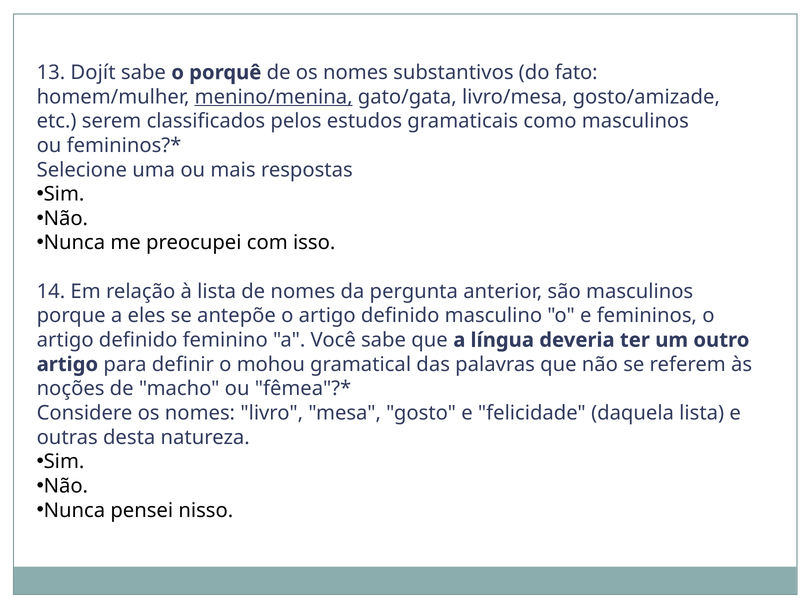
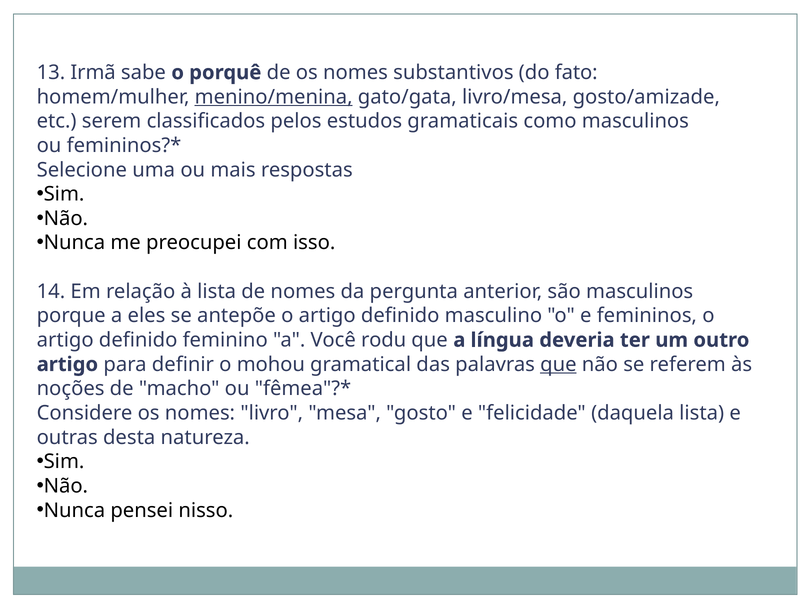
Dojít: Dojít -> Irmã (93, 73)
Você sabe: sabe -> rodu (384, 340)
que underline: none -> present (558, 365)
